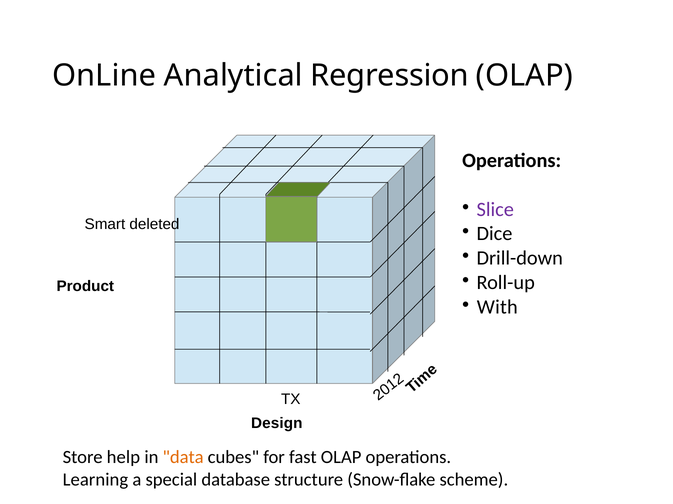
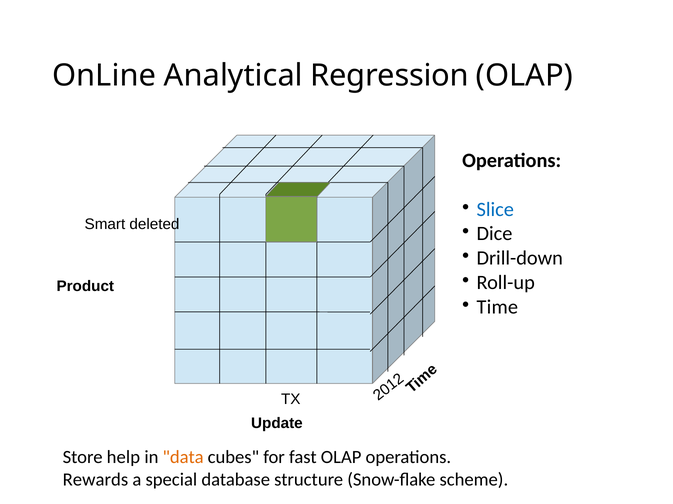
Slice colour: purple -> blue (495, 210)
With: With -> Time (497, 307)
Design: Design -> Update (277, 424)
Learning: Learning -> Rewards (95, 480)
